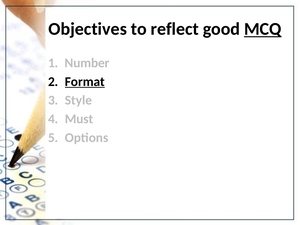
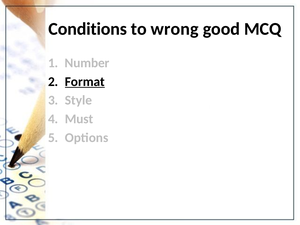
Objectives: Objectives -> Conditions (88, 29)
reflect: reflect -> wrong (175, 29)
MCQ underline: present -> none (263, 29)
